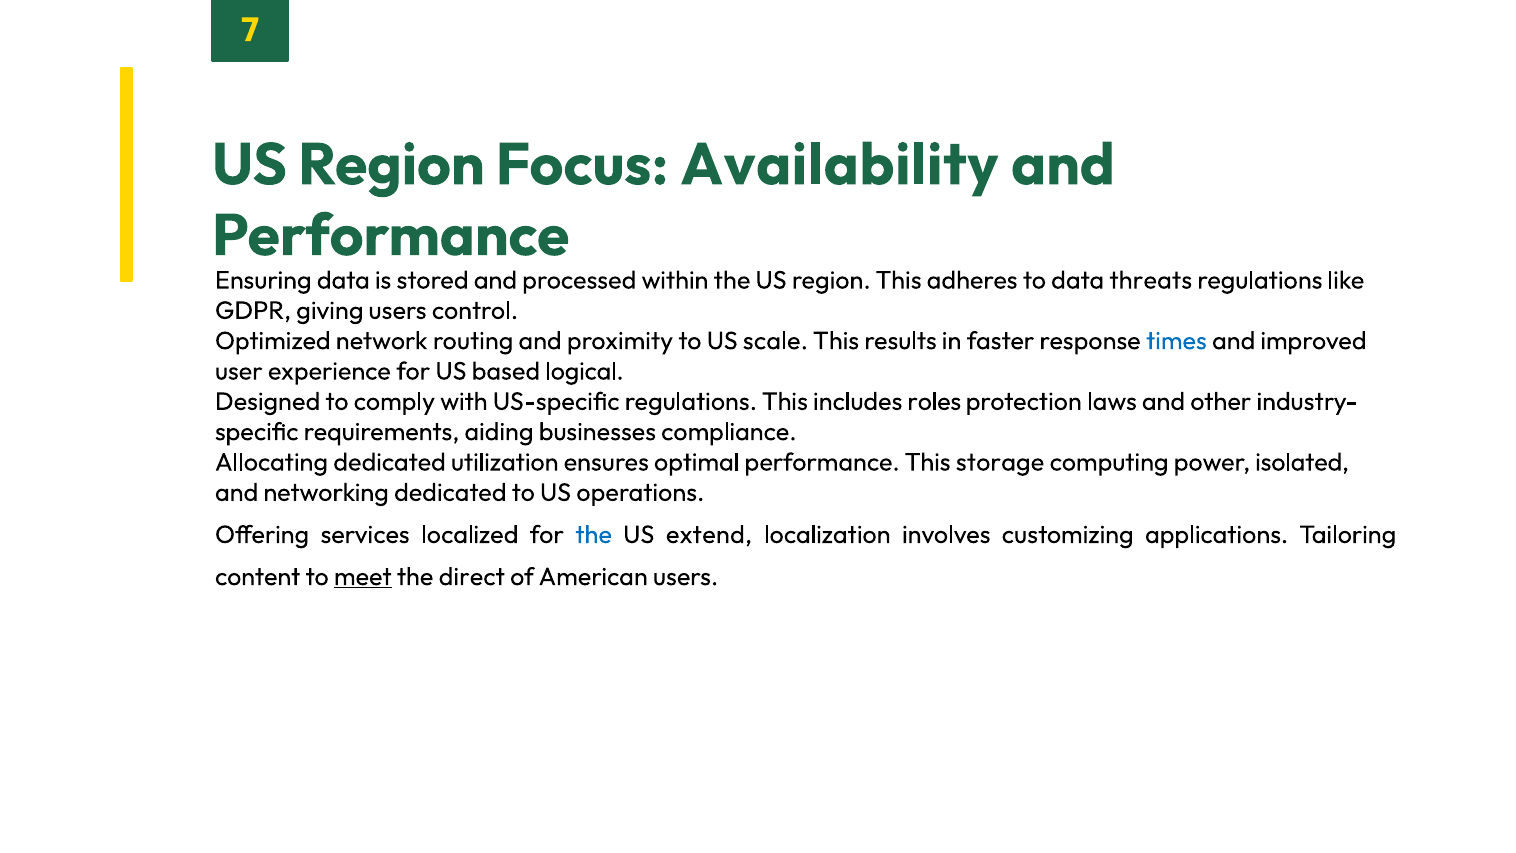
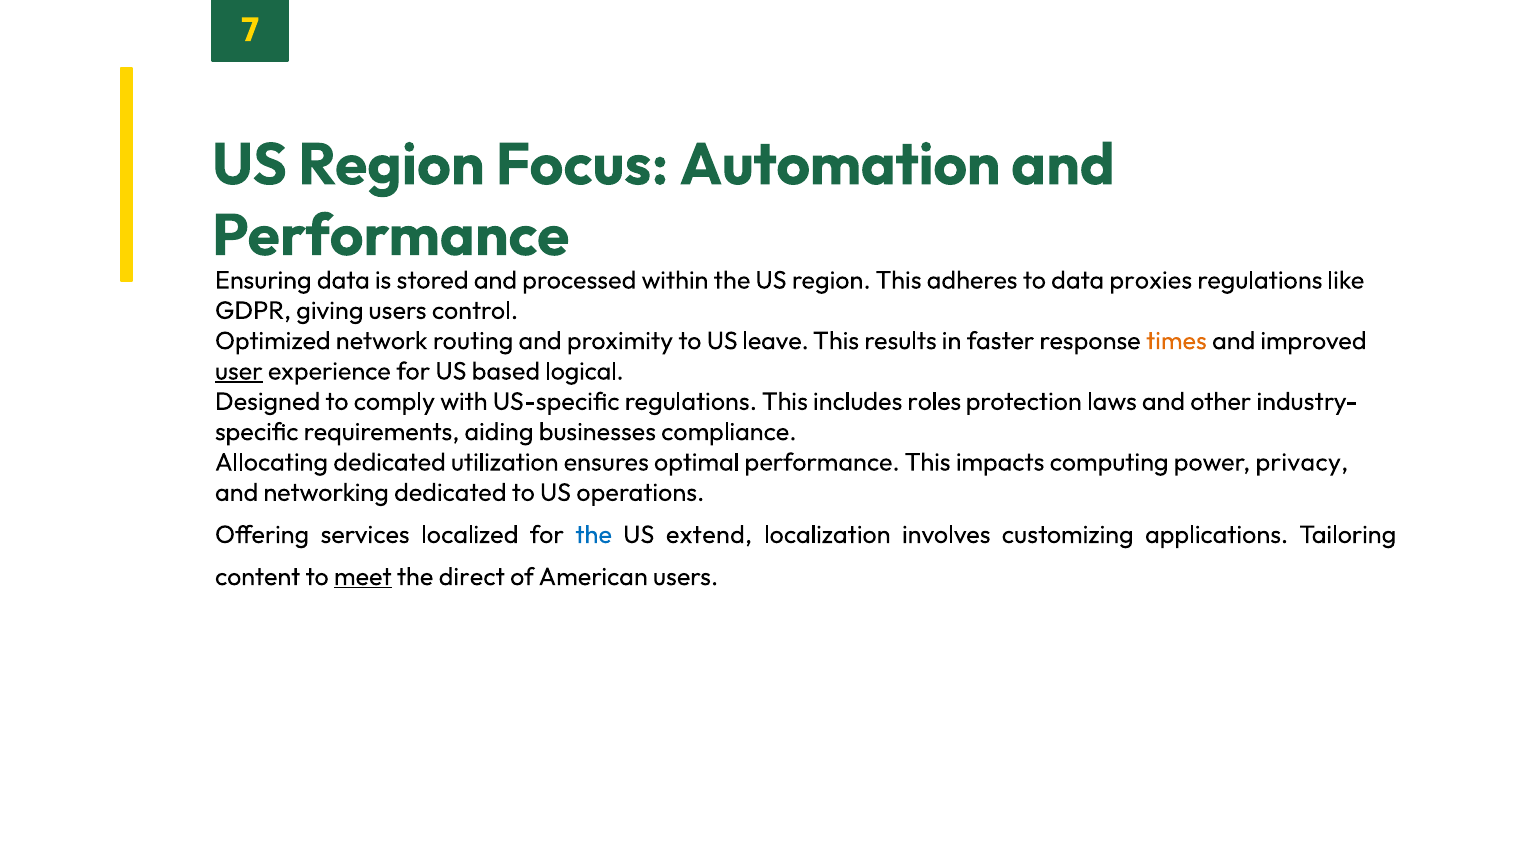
Availability: Availability -> Automation (840, 165)
threats: threats -> proxies (1151, 280)
scale: scale -> leave (776, 341)
times colour: blue -> orange (1176, 341)
user underline: none -> present (239, 371)
storage: storage -> impacts (1000, 462)
isolated: isolated -> privacy (1302, 462)
